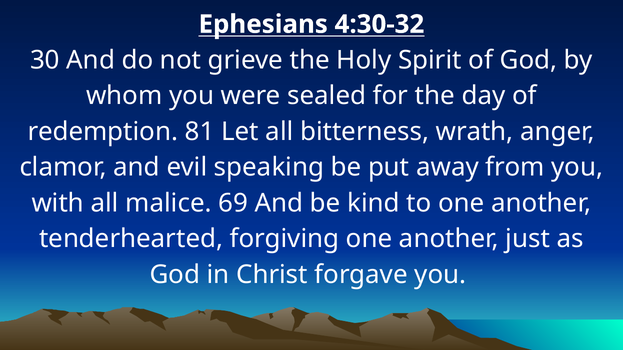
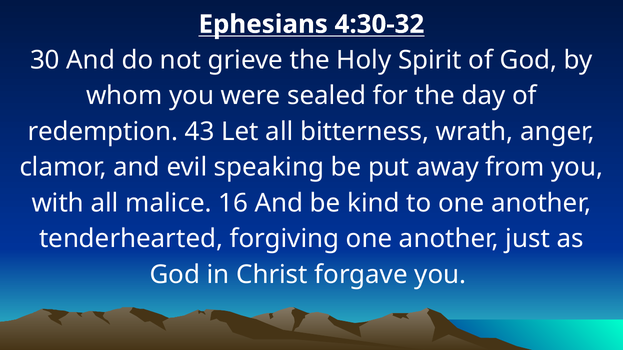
81: 81 -> 43 (200, 132)
69: 69 -> 16 (233, 203)
